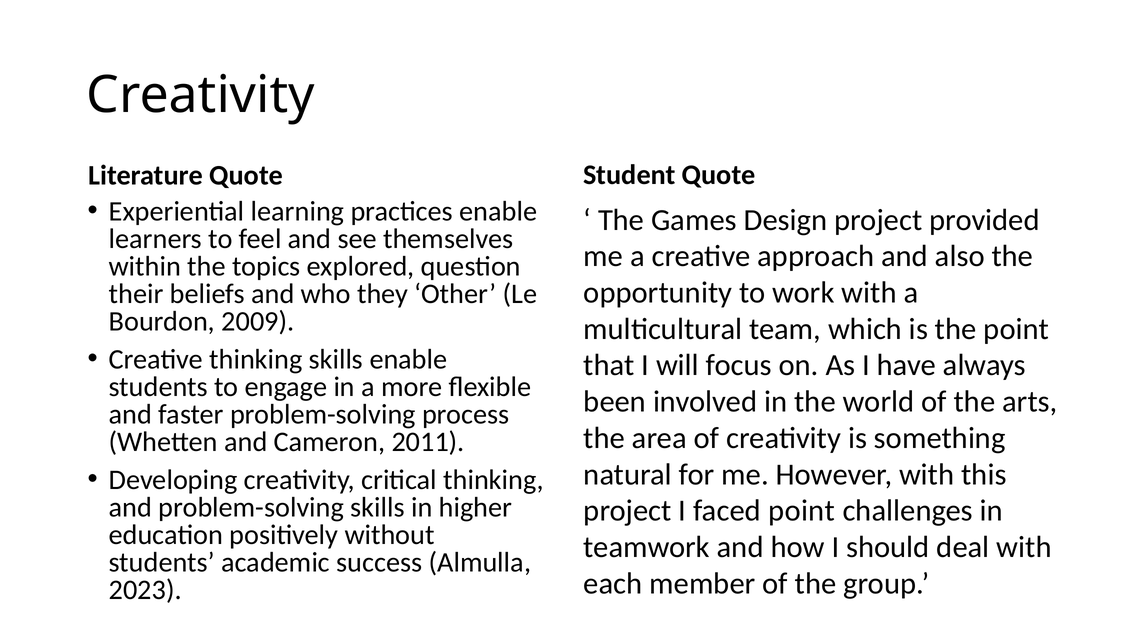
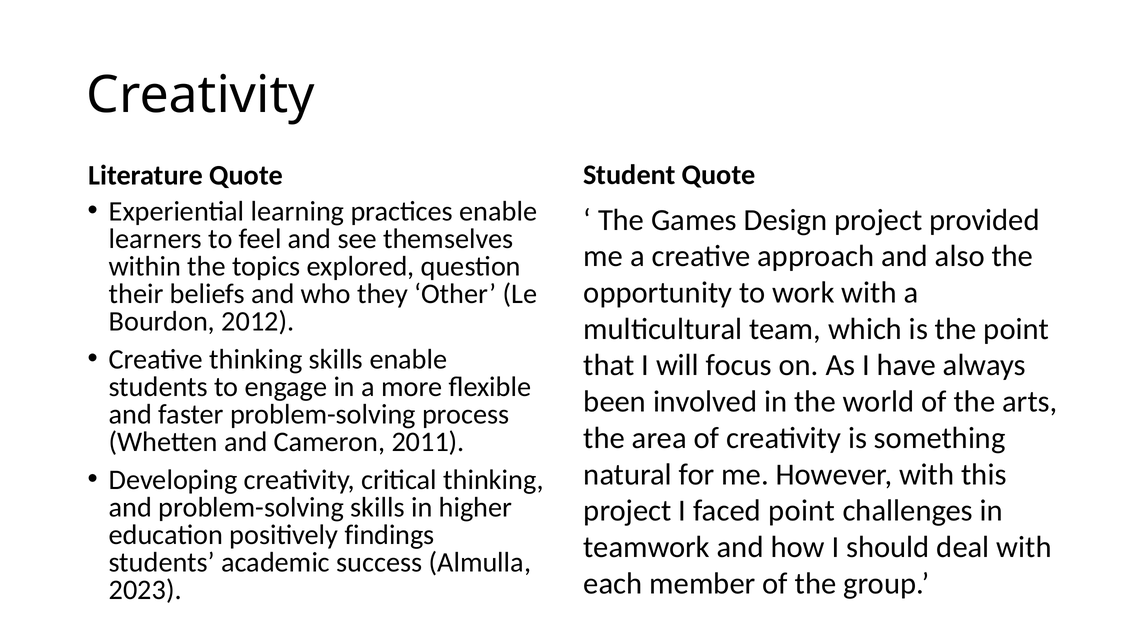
2009: 2009 -> 2012 (258, 321)
without: without -> findings (390, 535)
